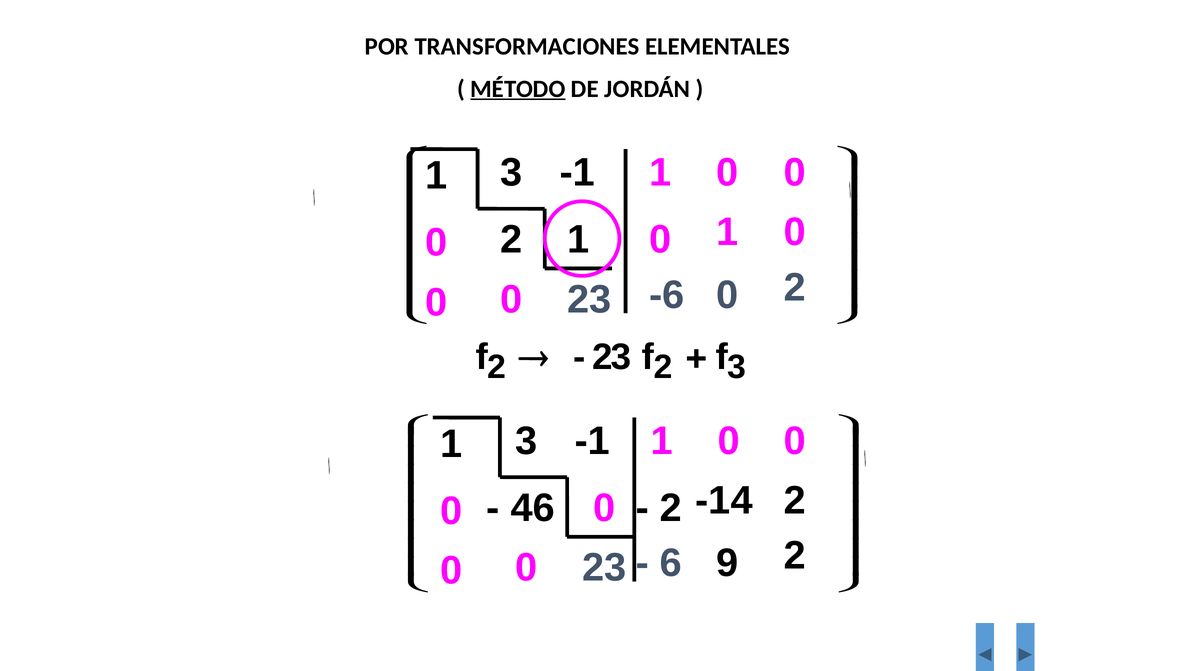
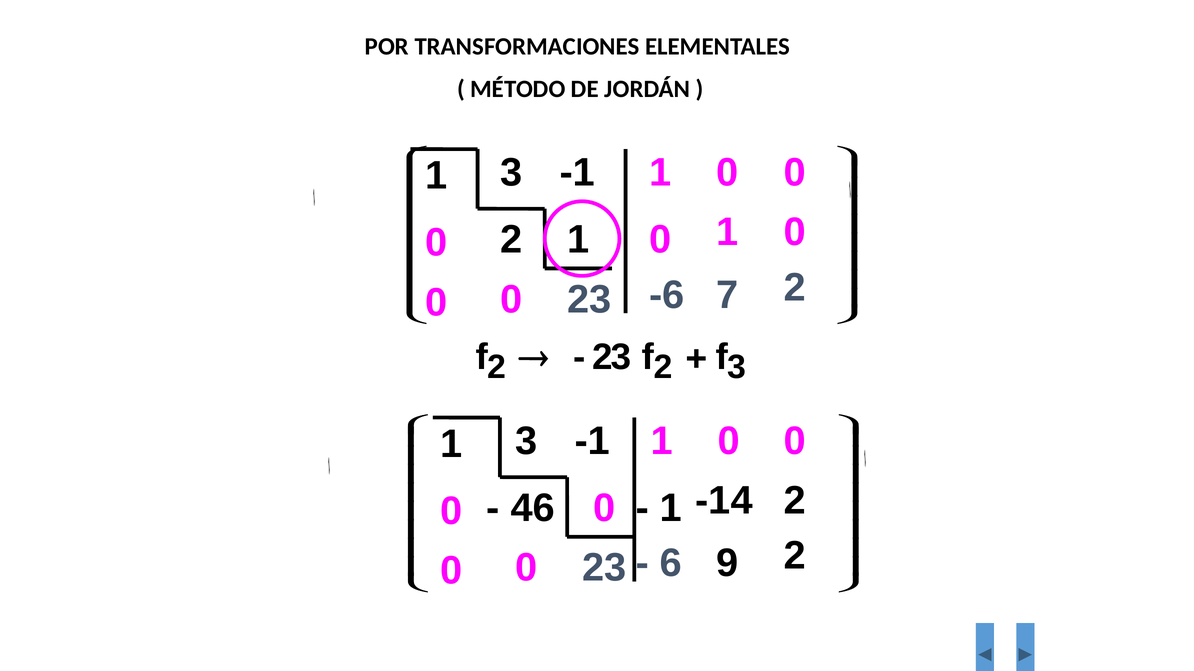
MÉTODO underline: present -> none (518, 89)
23 0: 0 -> 7 (728, 295)
2: 2 -> 1 (671, 509)
